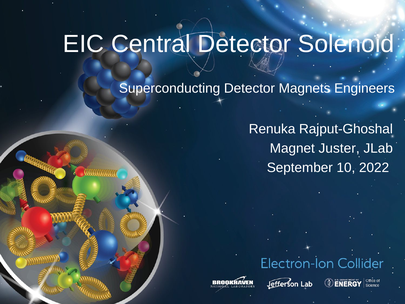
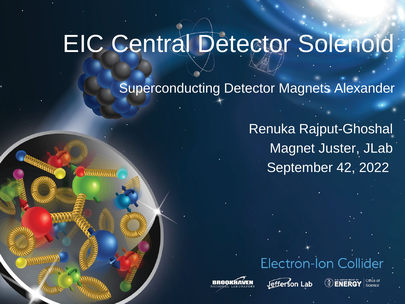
Engineers: Engineers -> Alexander (364, 88)
10: 10 -> 42 (346, 167)
